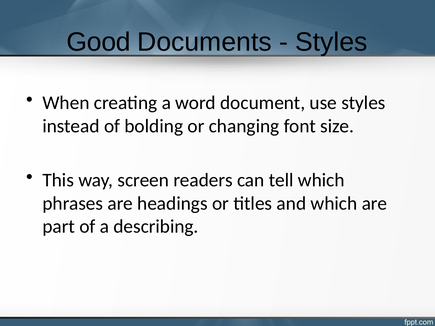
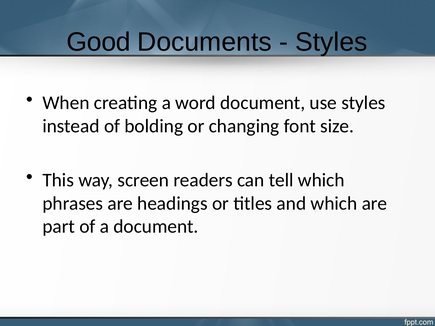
a describing: describing -> document (156, 227)
